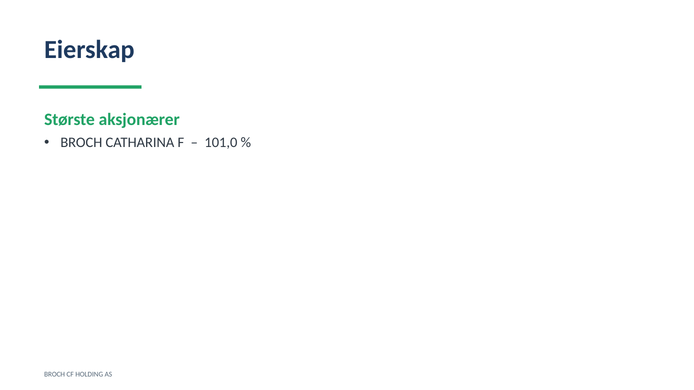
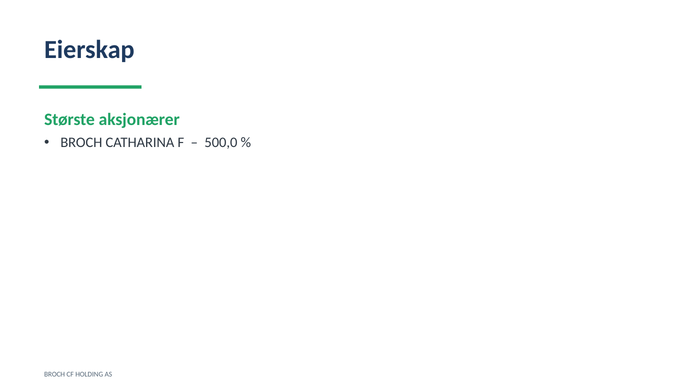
101,0: 101,0 -> 500,0 (221, 143)
